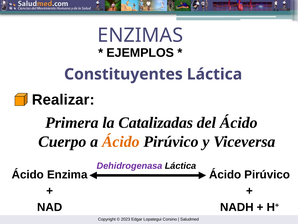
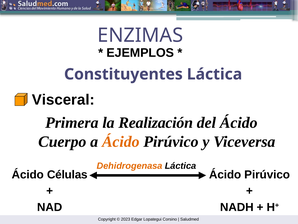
Realizar: Realizar -> Visceral (63, 100)
Catalizadas: Catalizadas -> Realización (156, 122)
Dehidrogenasa colour: purple -> orange (130, 166)
Enzima: Enzima -> Células (67, 174)
